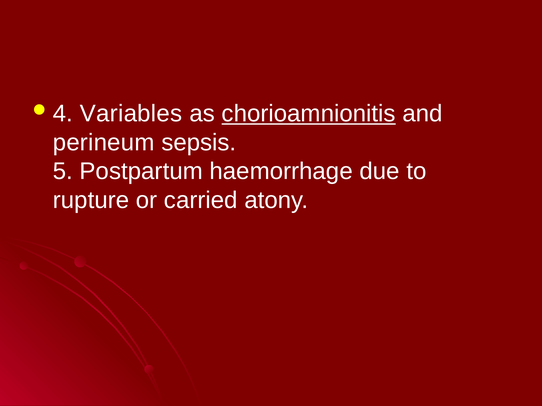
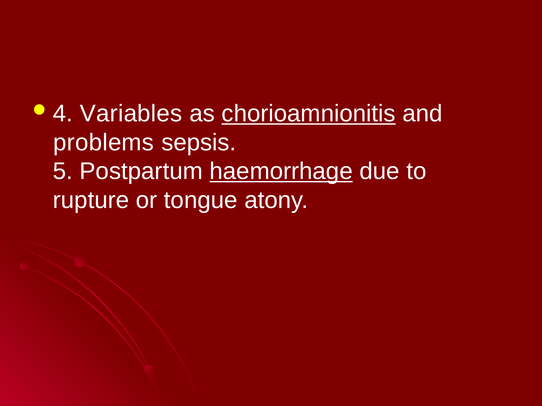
perineum: perineum -> problems (104, 143)
haemorrhage underline: none -> present (281, 172)
carried: carried -> tongue (201, 200)
